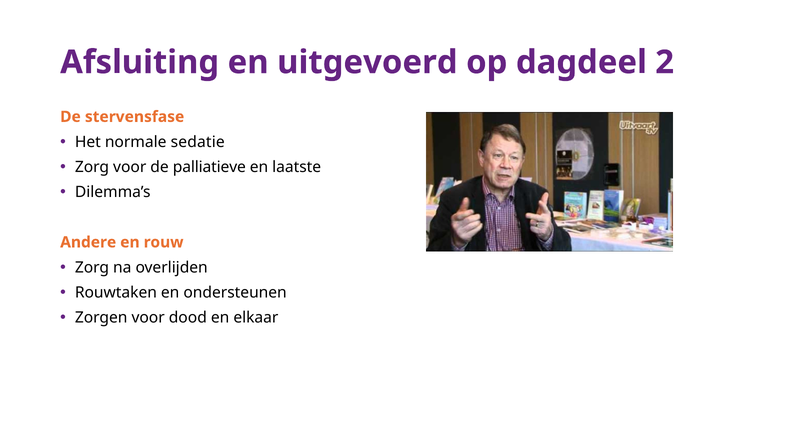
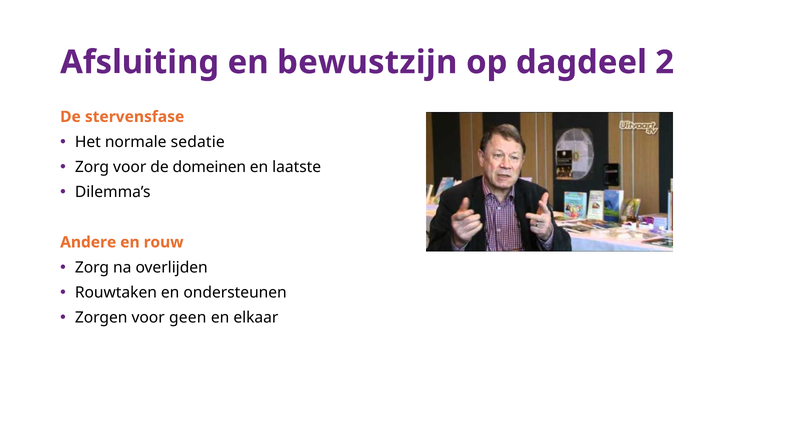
uitgevoerd: uitgevoerd -> bewustzijn (367, 62)
palliatieve: palliatieve -> domeinen (209, 167)
dood: dood -> geen (188, 317)
